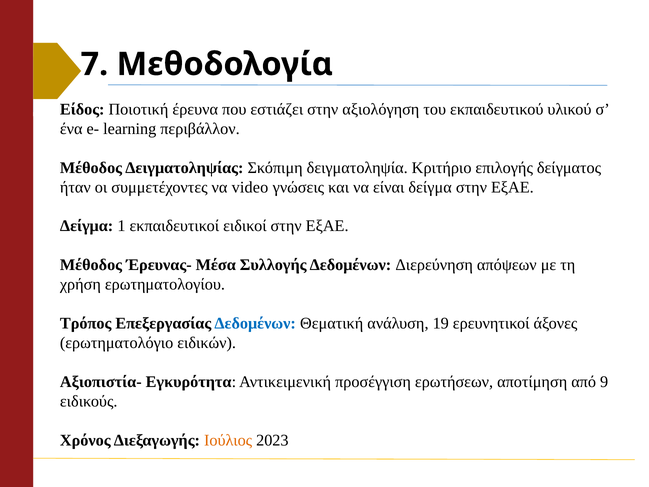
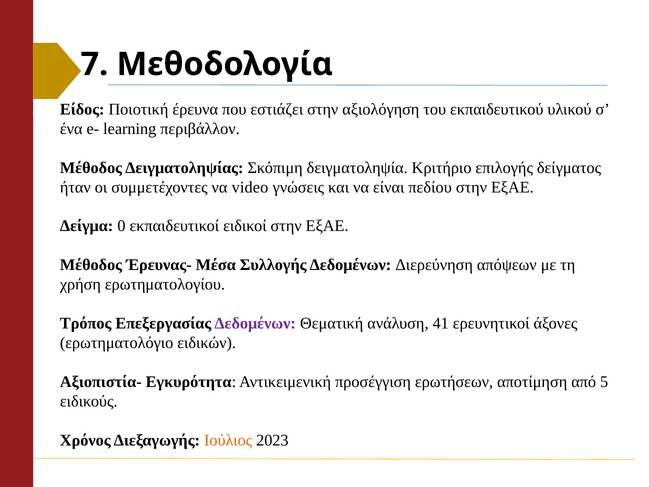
είναι δείγμα: δείγμα -> πεδίου (430, 187)
1: 1 -> 0 (121, 226)
Δεδομένων colour: blue -> purple (255, 323)
19: 19 -> 41 (441, 323)
9: 9 -> 5 (604, 382)
